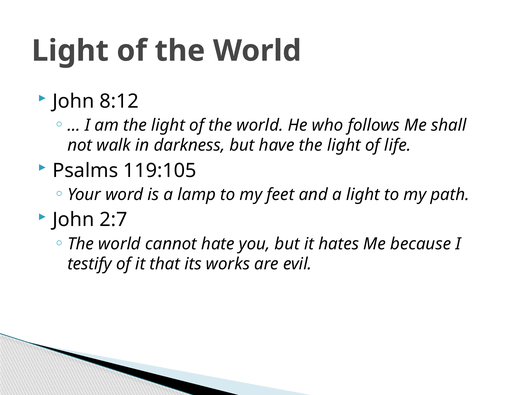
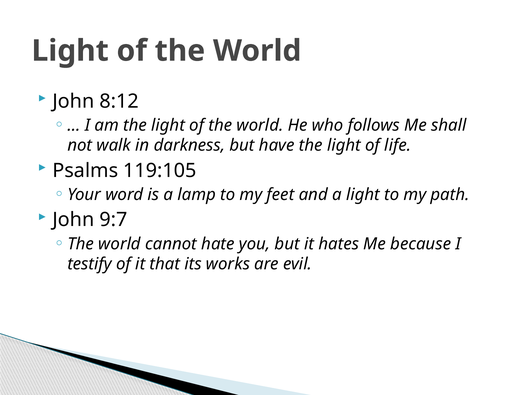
2:7: 2:7 -> 9:7 (113, 220)
